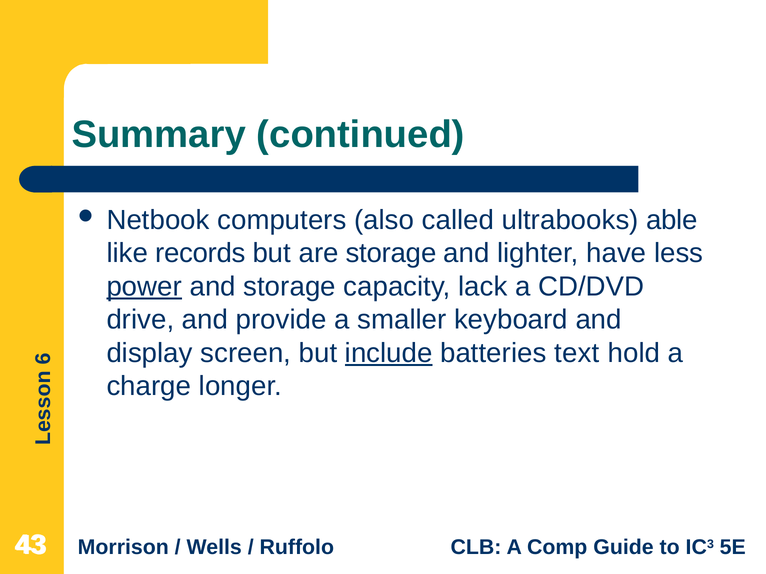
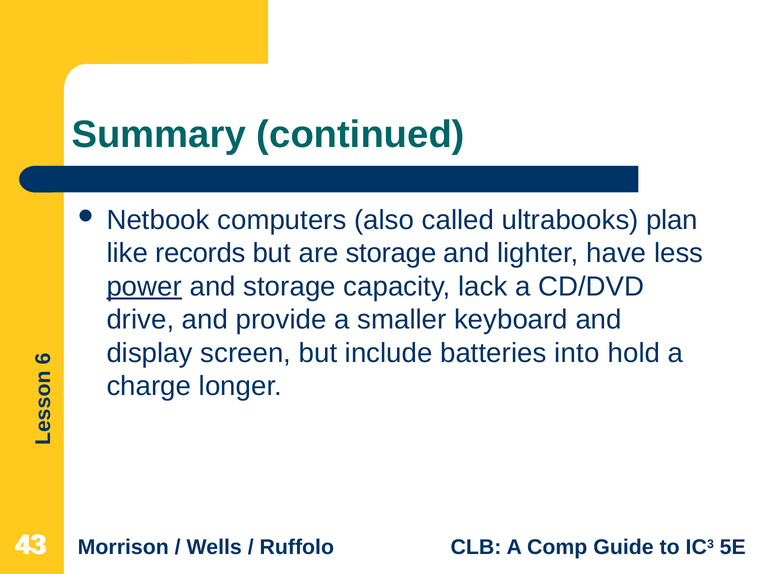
able: able -> plan (672, 220)
include underline: present -> none (389, 353)
text: text -> into (577, 353)
